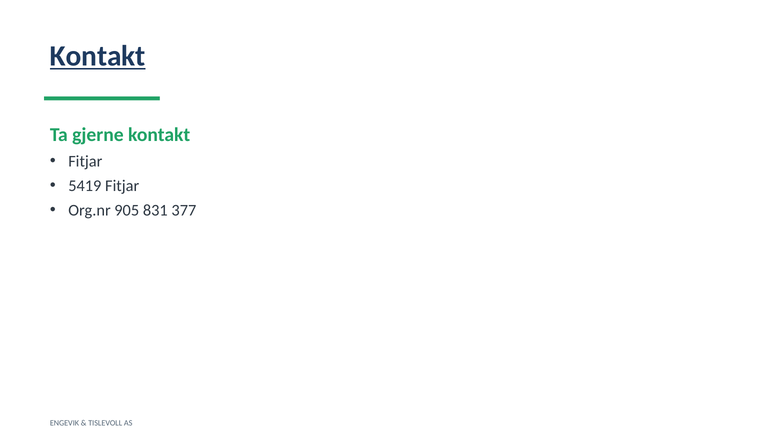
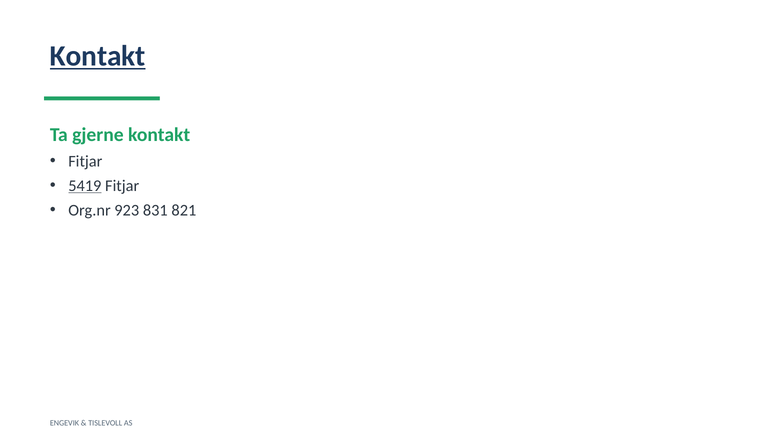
5419 underline: none -> present (85, 186)
905: 905 -> 923 (127, 210)
377: 377 -> 821 (184, 210)
